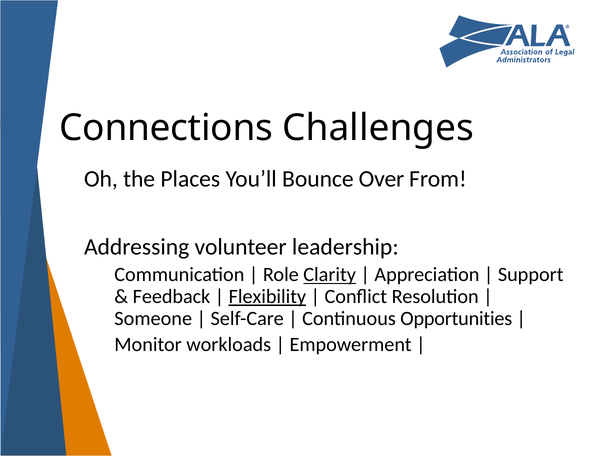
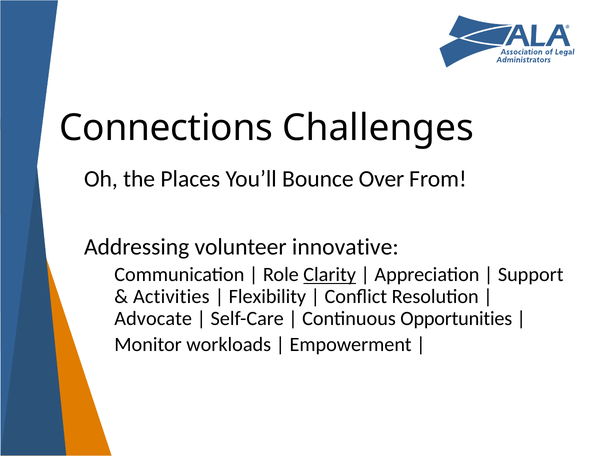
leadership: leadership -> innovative (345, 246)
Feedback: Feedback -> Activities (171, 296)
Flexibility underline: present -> none (267, 296)
Someone: Someone -> Advocate (153, 318)
